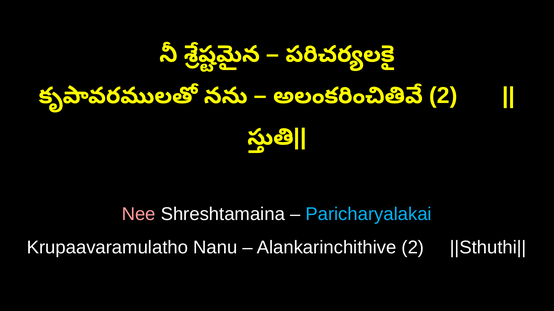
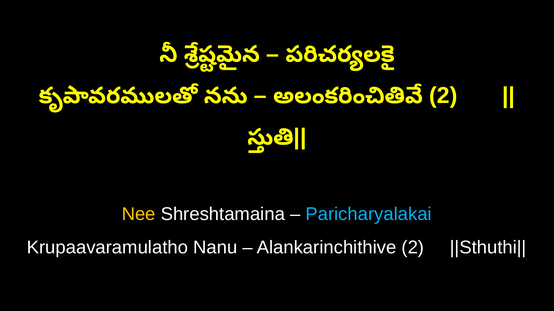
Nee colour: pink -> yellow (139, 215)
